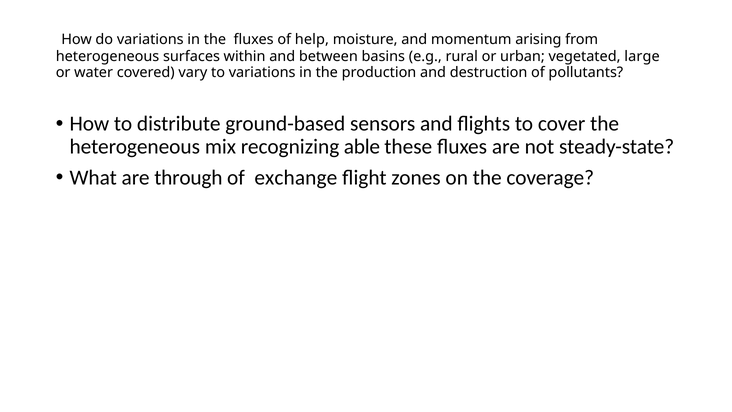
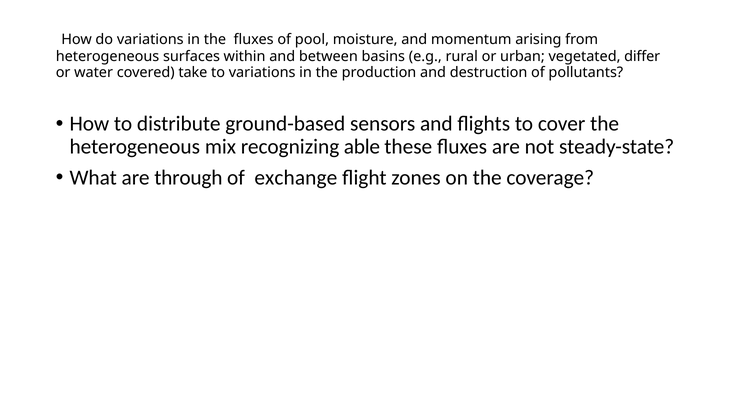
help: help -> pool (312, 40)
large: large -> differ (642, 57)
vary: vary -> take (193, 72)
